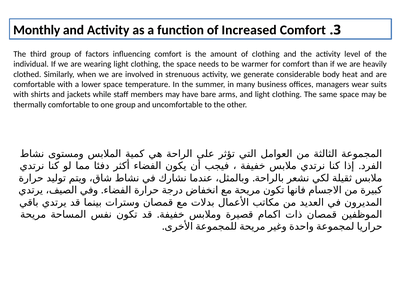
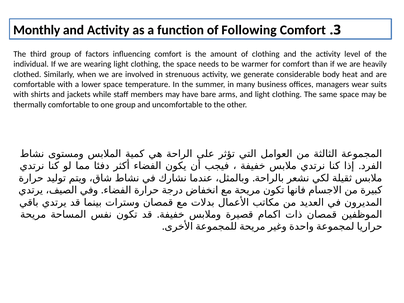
Increased: Increased -> Following (249, 30)
